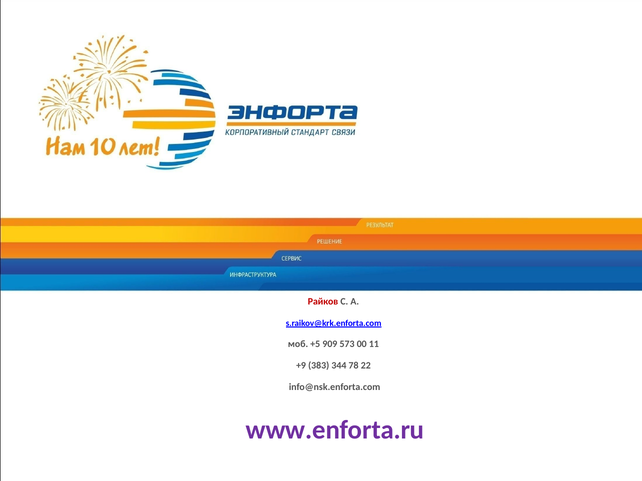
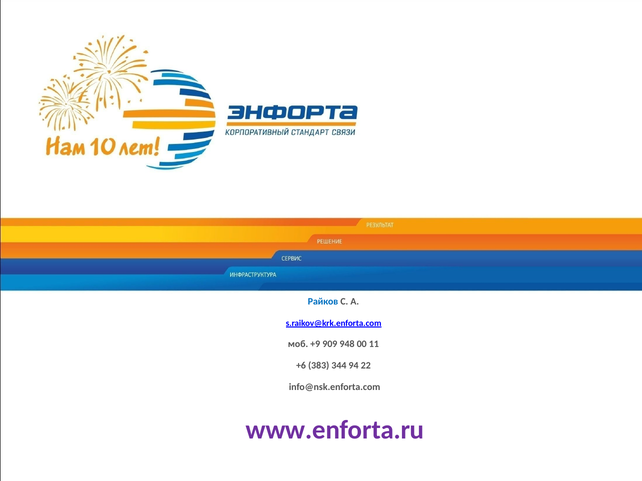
Райков colour: red -> blue (323, 302)
+5: +5 -> +9 (315, 344)
573: 573 -> 948 (347, 344)
+9: +9 -> +6 (301, 366)
78: 78 -> 94 (354, 366)
